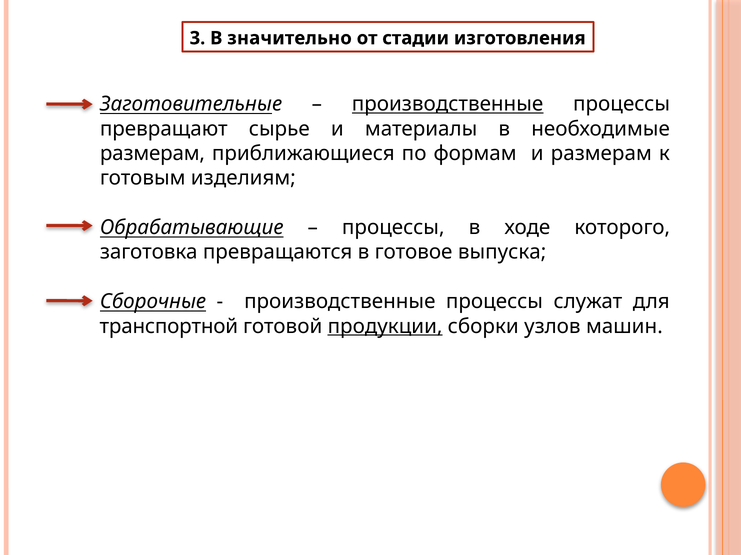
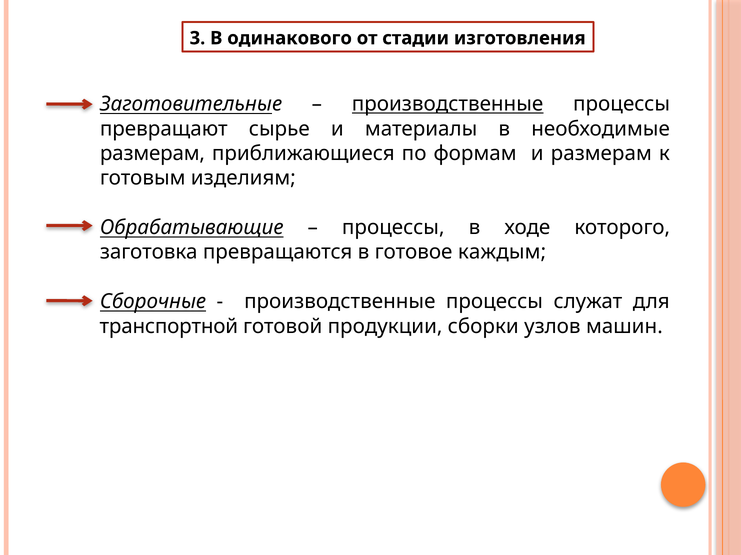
значительно: значительно -> одинакового (290, 38)
выпуска: выпуска -> каждым (502, 253)
продукции underline: present -> none (385, 327)
